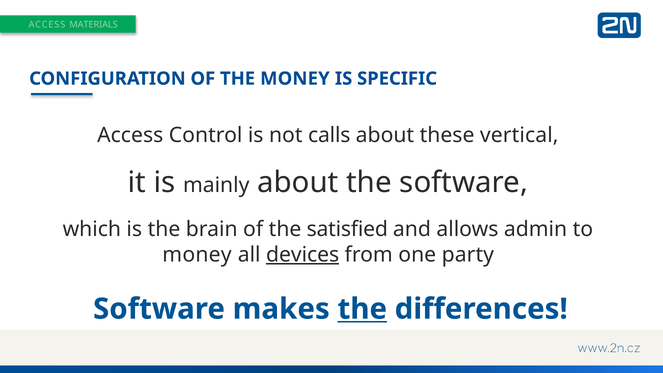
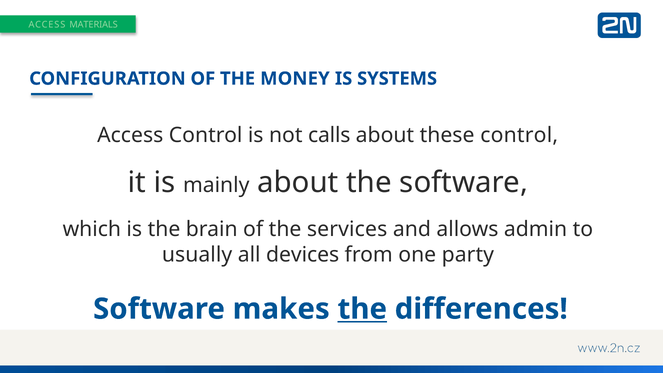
SPECIFIC: SPECIFIC -> SYSTEMS (397, 79)
these vertical: vertical -> control (519, 135)
satisfied: satisfied -> services (347, 229)
money: money -> usually (197, 254)
devices underline: present -> none (303, 254)
